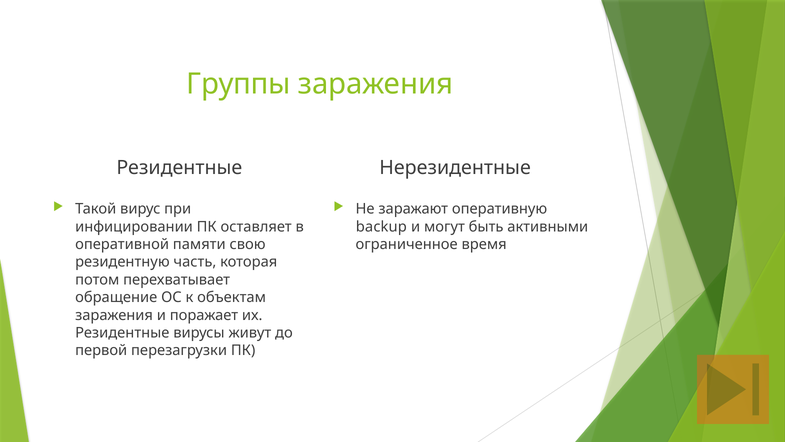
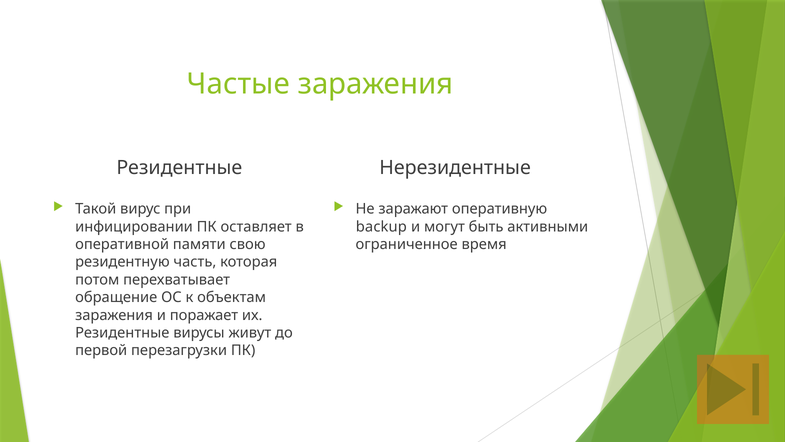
Группы: Группы -> Частые (238, 84)
